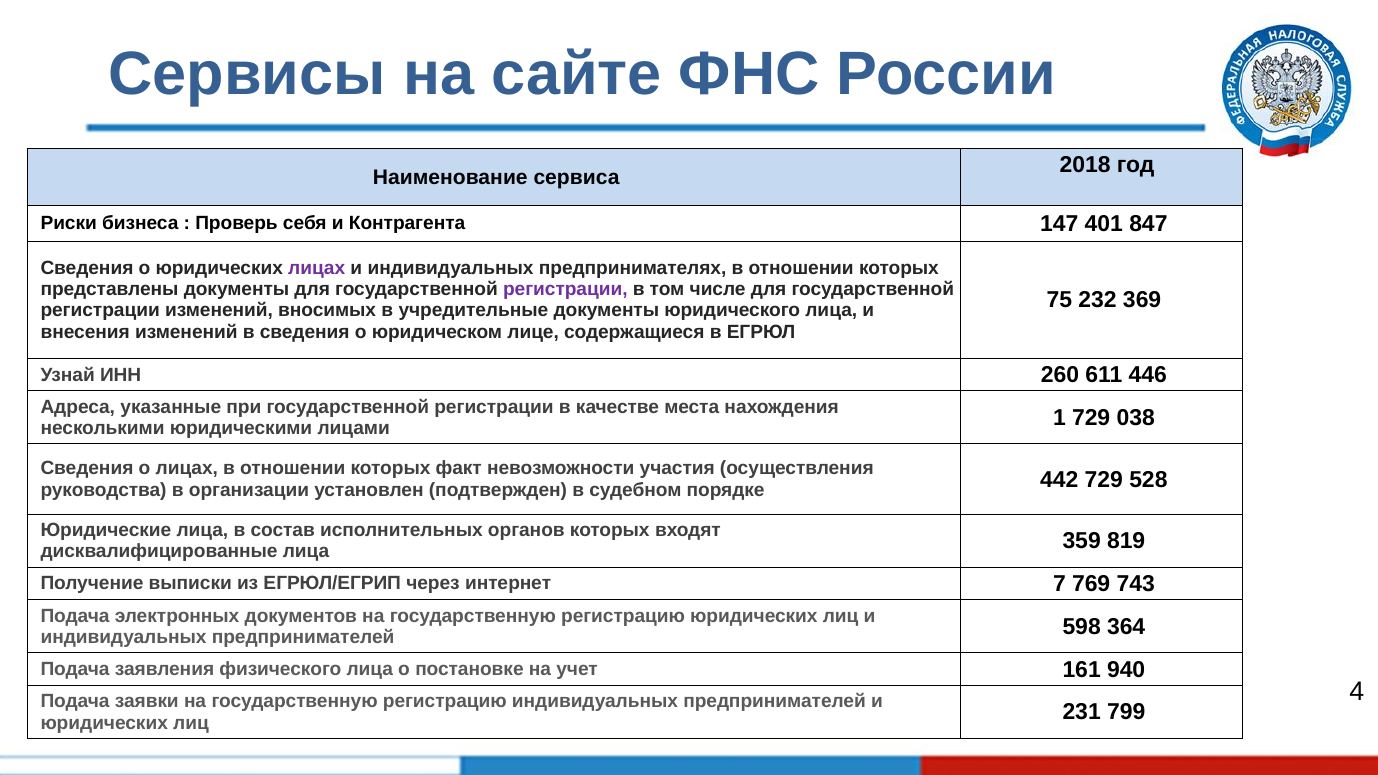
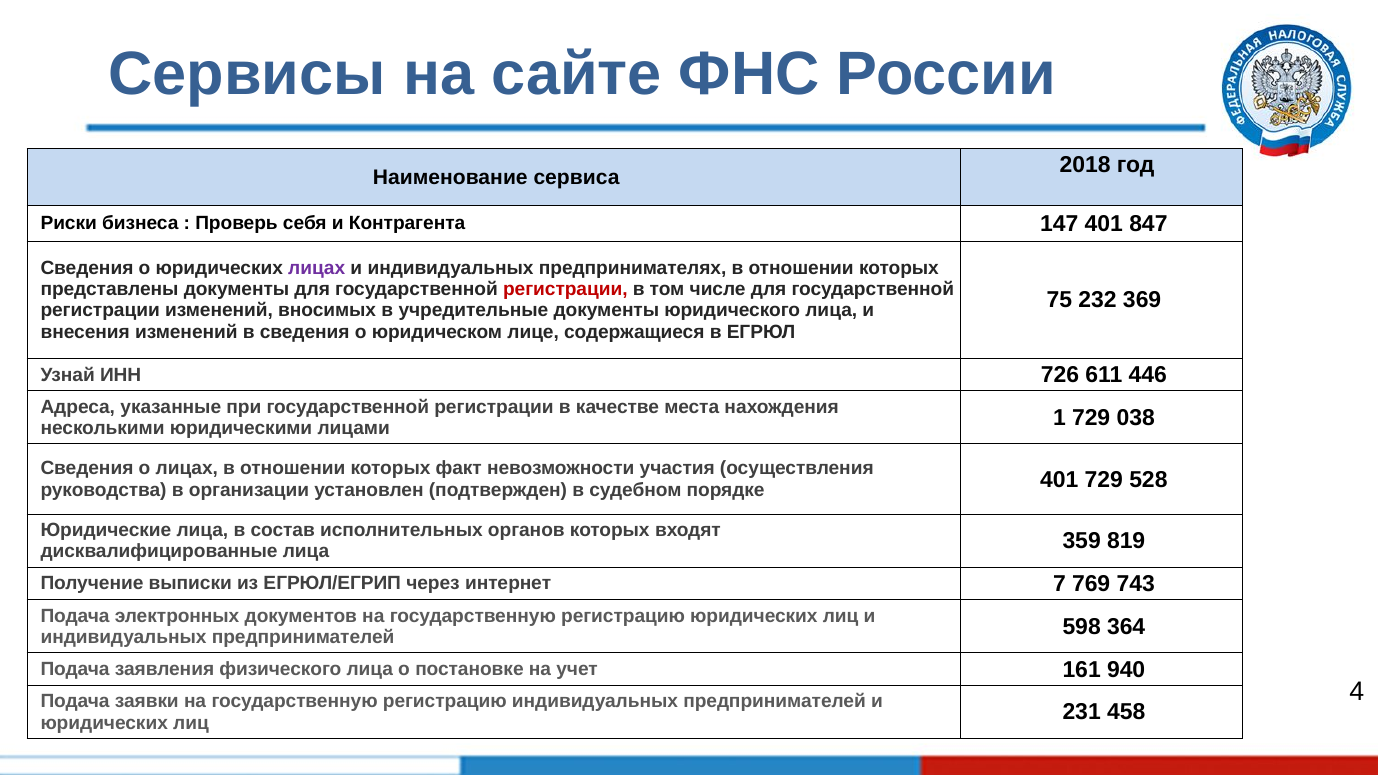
регистрации colour: purple -> red (565, 289)
260: 260 -> 726 (1060, 375)
порядке 442: 442 -> 401 (1059, 480)
799: 799 -> 458 (1126, 712)
